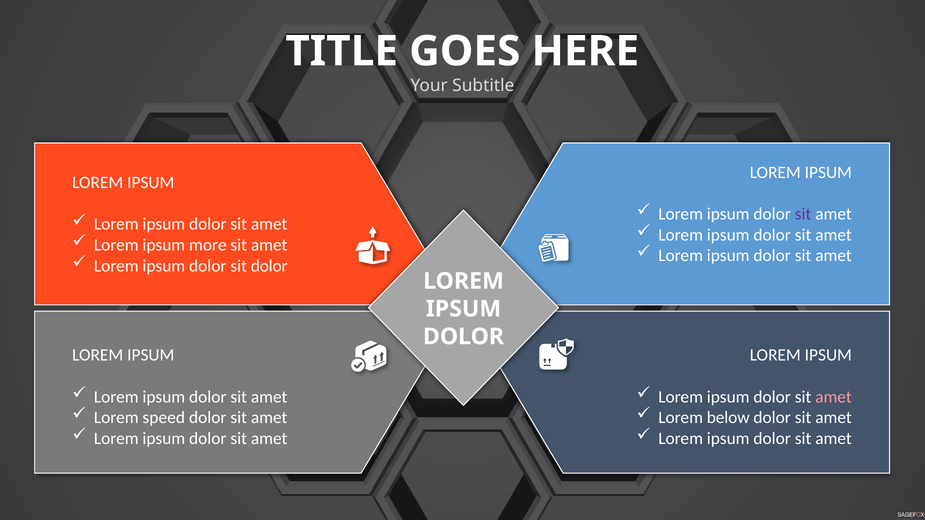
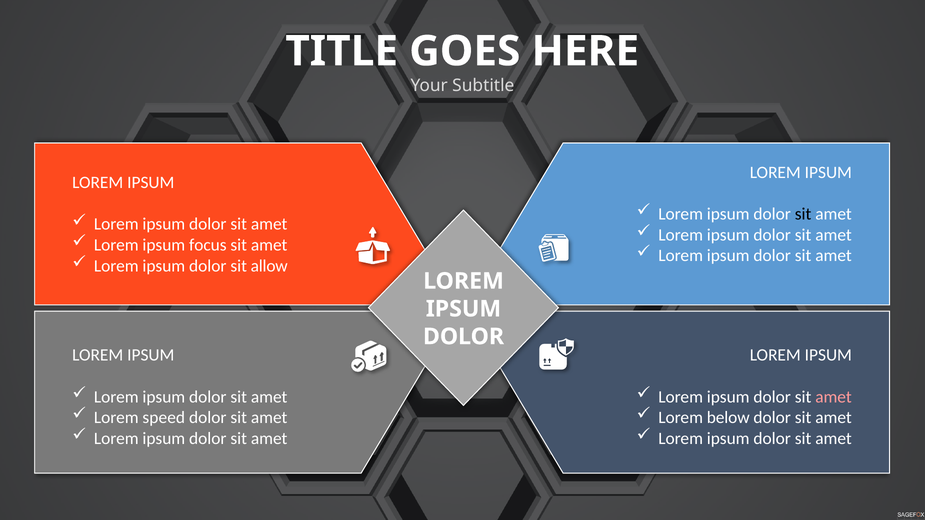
sit colour: purple -> black (803, 214)
more: more -> focus (208, 245)
sit dolor: dolor -> allow (269, 266)
